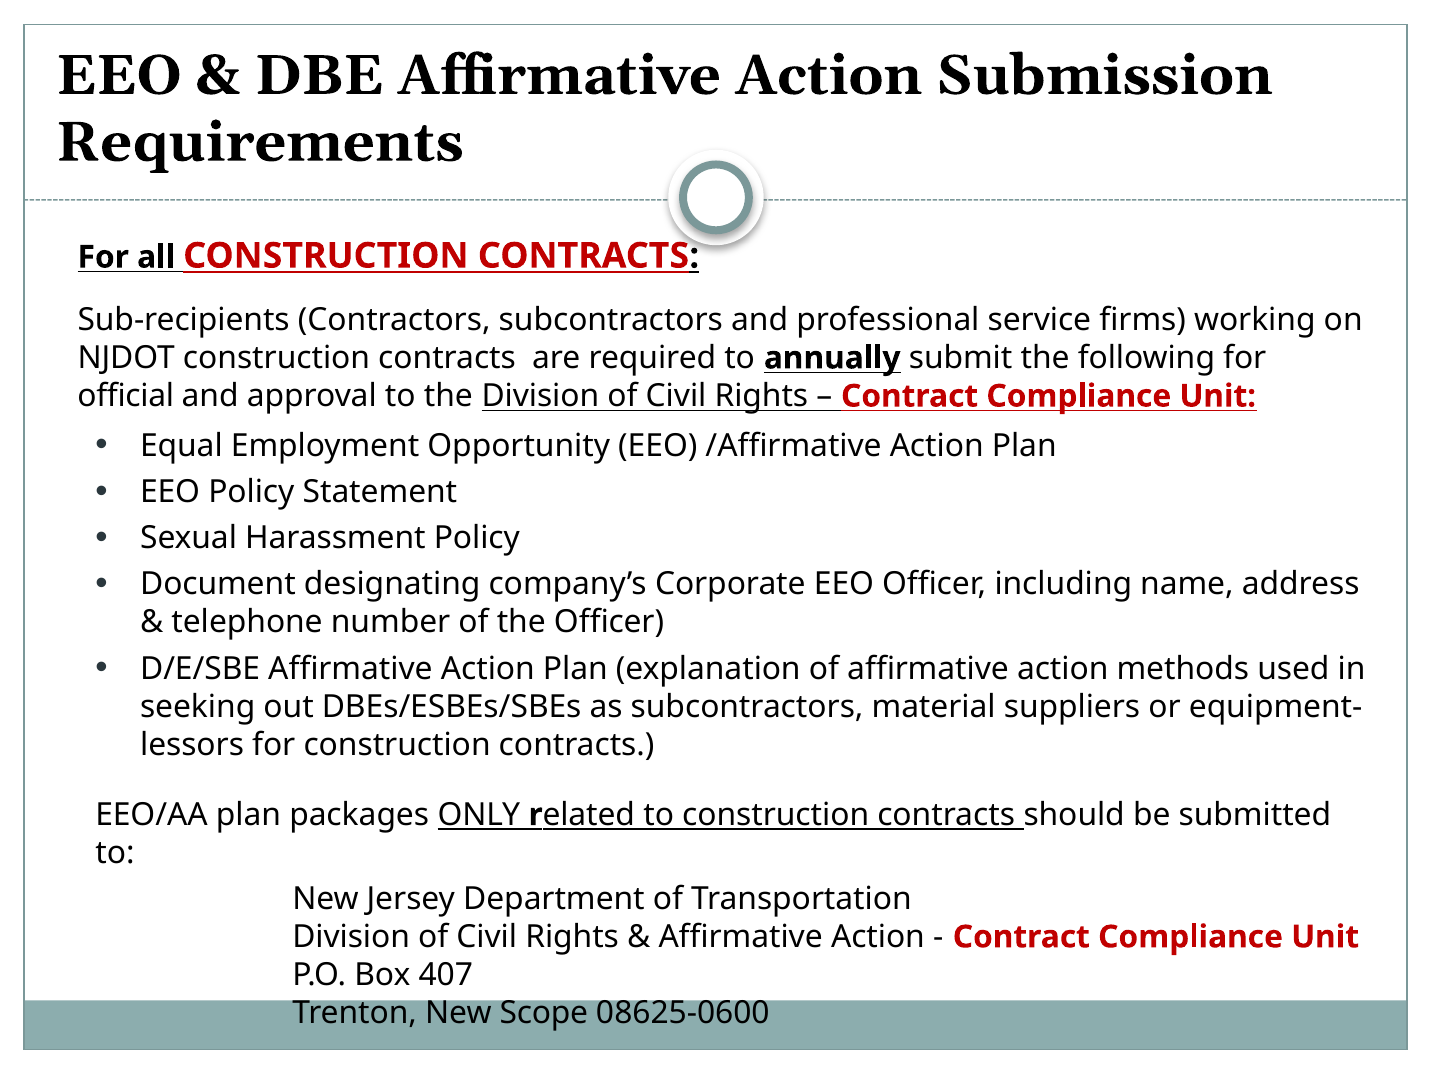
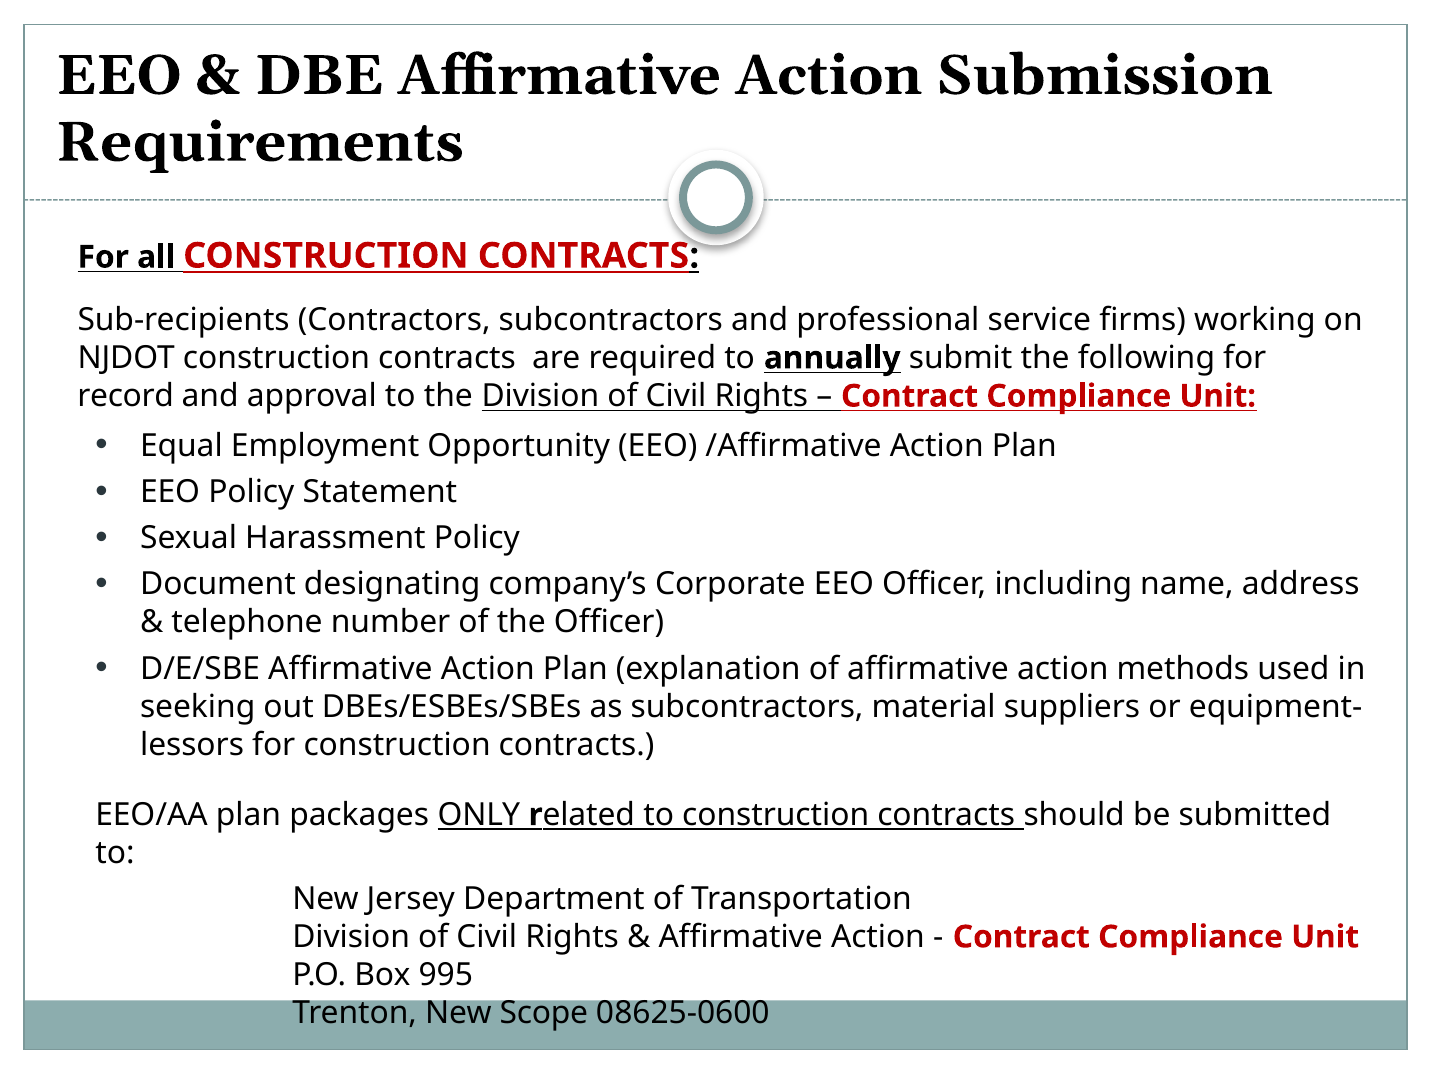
official: official -> record (126, 396)
407: 407 -> 995 (446, 975)
